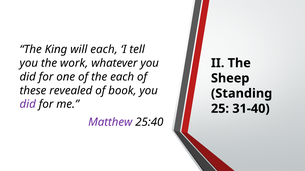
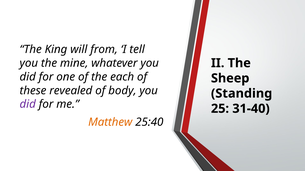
will each: each -> from (104, 50)
work: work -> mine (74, 63)
book: book -> body (122, 91)
Matthew colour: purple -> orange (110, 122)
